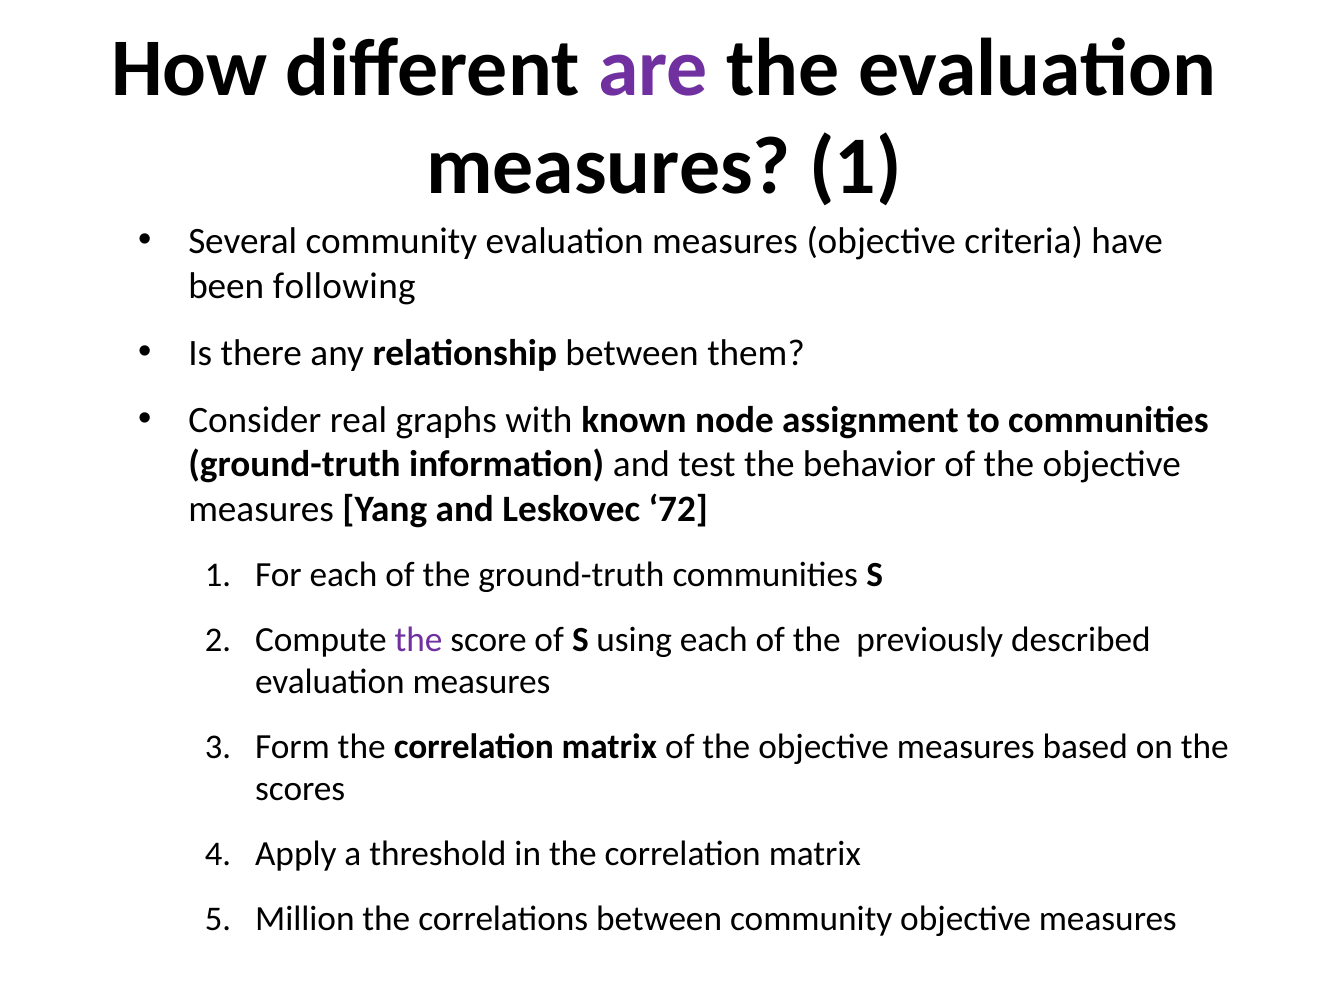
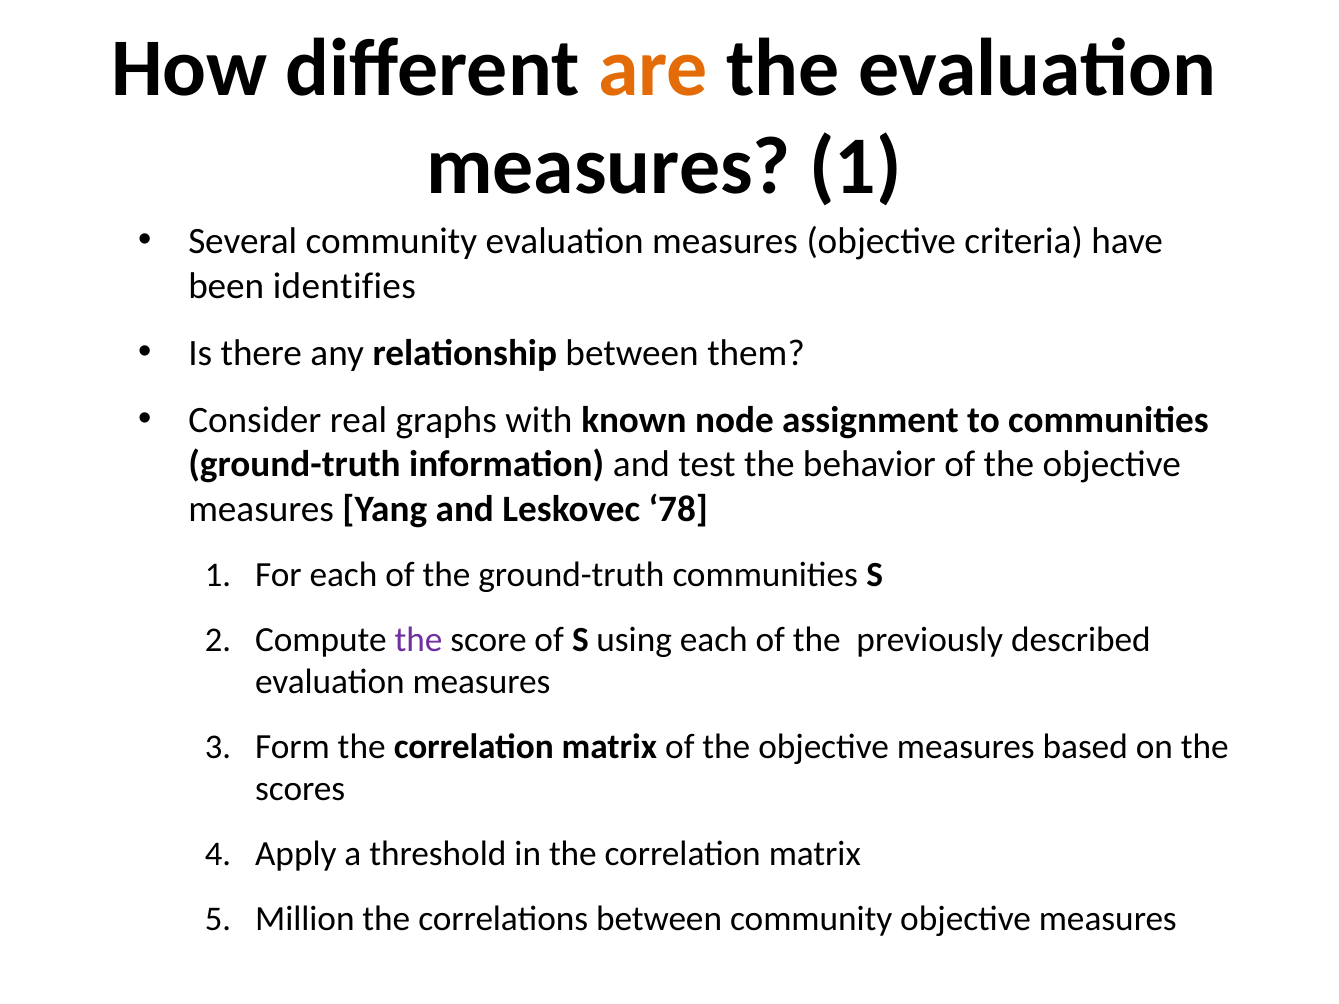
are colour: purple -> orange (653, 69)
following: following -> identifies (344, 286)
72: 72 -> 78 (678, 509)
